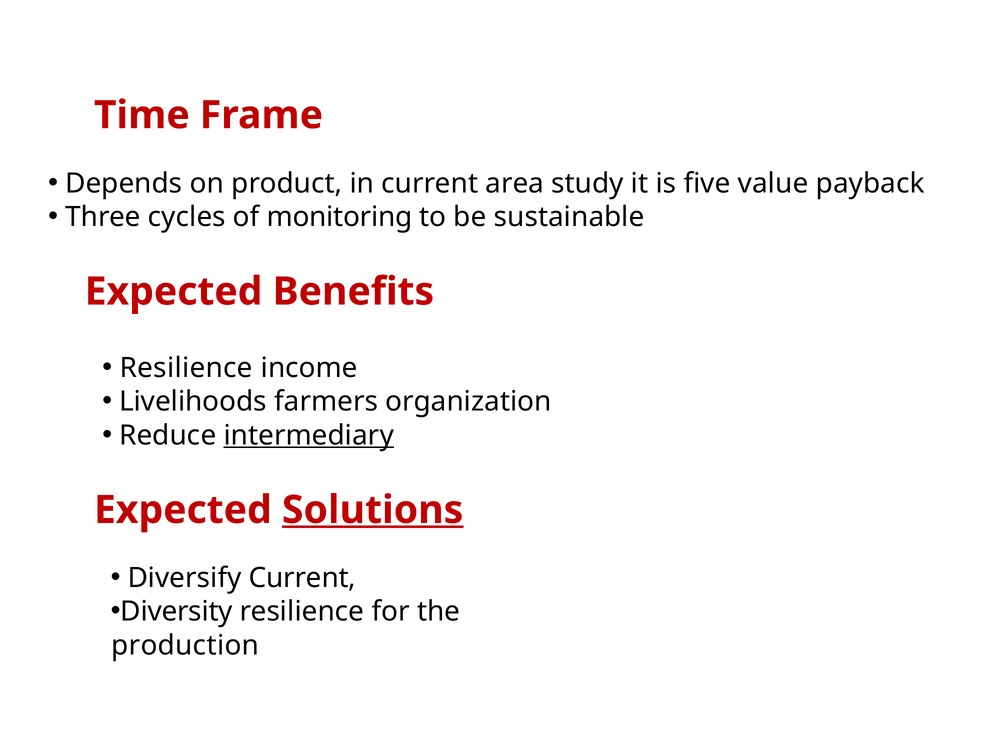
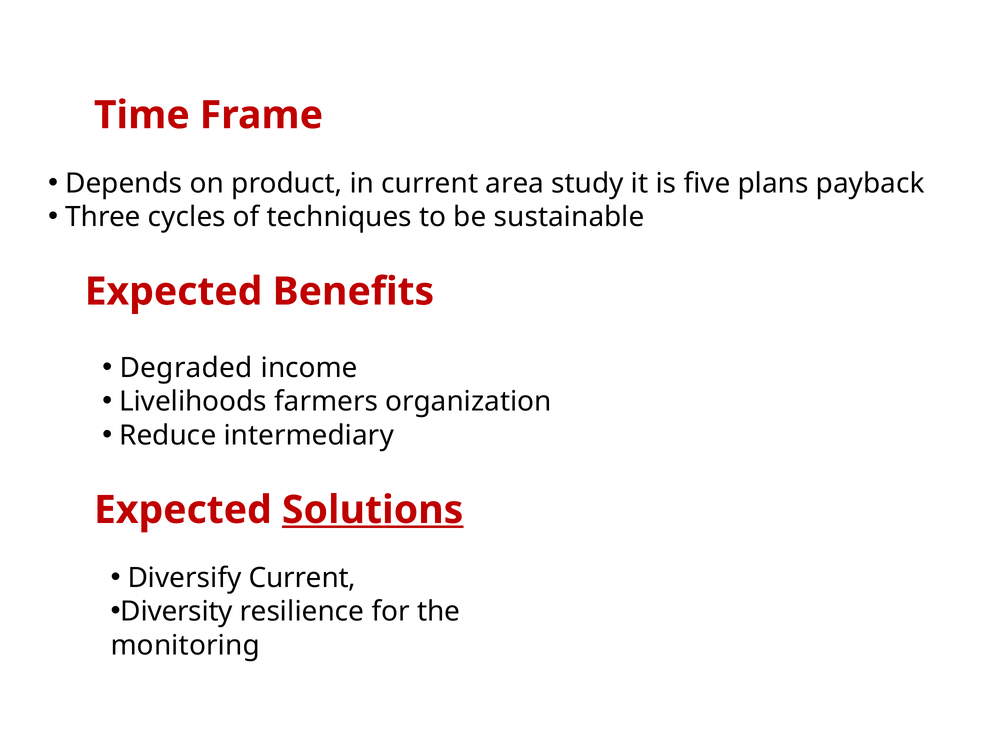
value: value -> plans (773, 183)
monitoring: monitoring -> techniques (339, 217)
Resilience: Resilience -> Degraded (186, 368)
intermediary underline: present -> none (309, 435)
production: production -> monitoring (185, 645)
